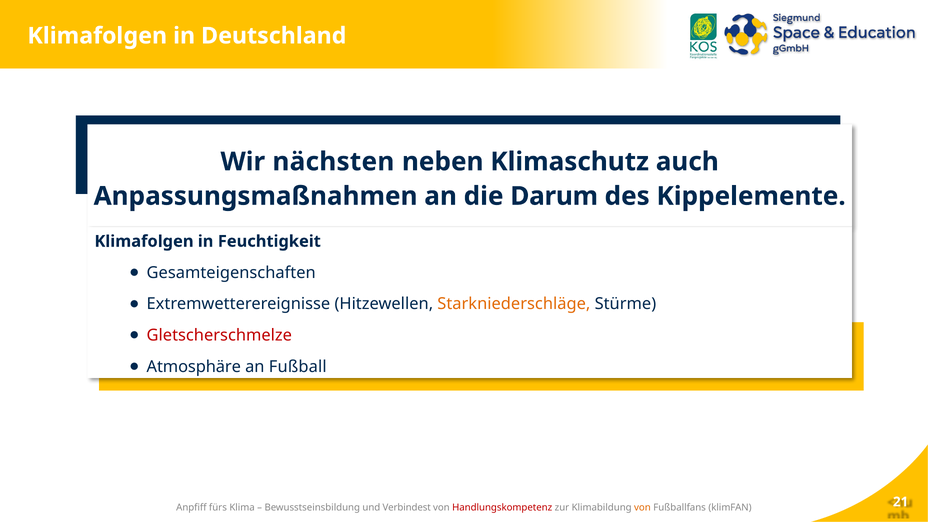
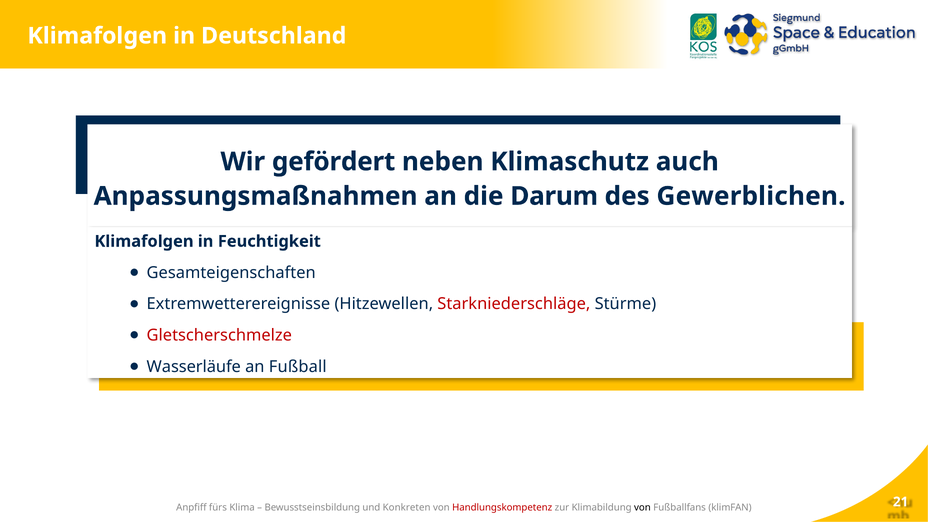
nächsten: nächsten -> gefördert (334, 162)
Kippelemente: Kippelemente -> Gewerblichen (751, 196)
Starkniederschläge colour: orange -> red (514, 304)
Atmosphäre: Atmosphäre -> Wasserläufe (194, 367)
Verbindest: Verbindest -> Konkreten (407, 508)
von colour: orange -> black (642, 508)
